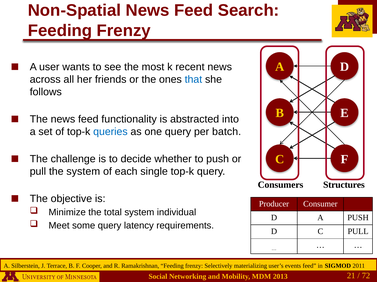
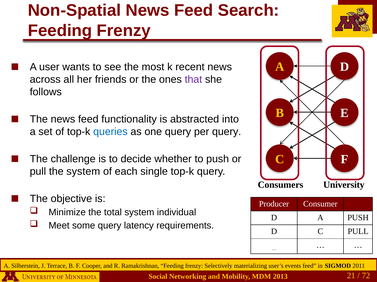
that colour: blue -> purple (193, 80)
per batch: batch -> query (227, 132)
Structures: Structures -> University (344, 185)
